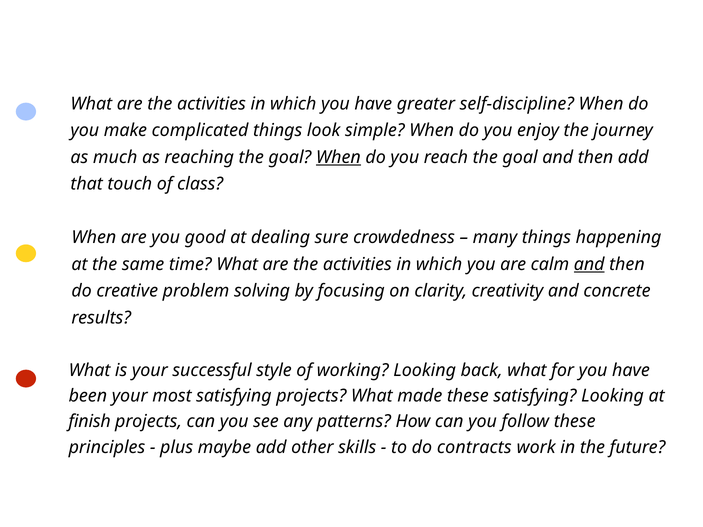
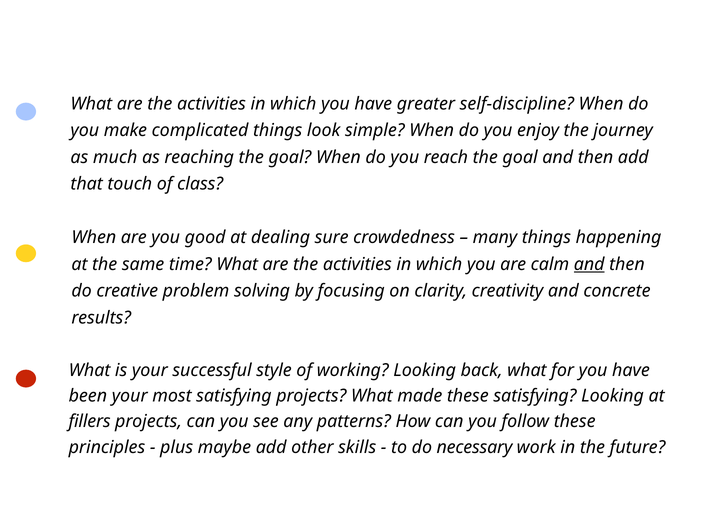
When underline: present -> none (338, 157)
finish: finish -> fillers (90, 422)
contracts: contracts -> necessary (474, 447)
